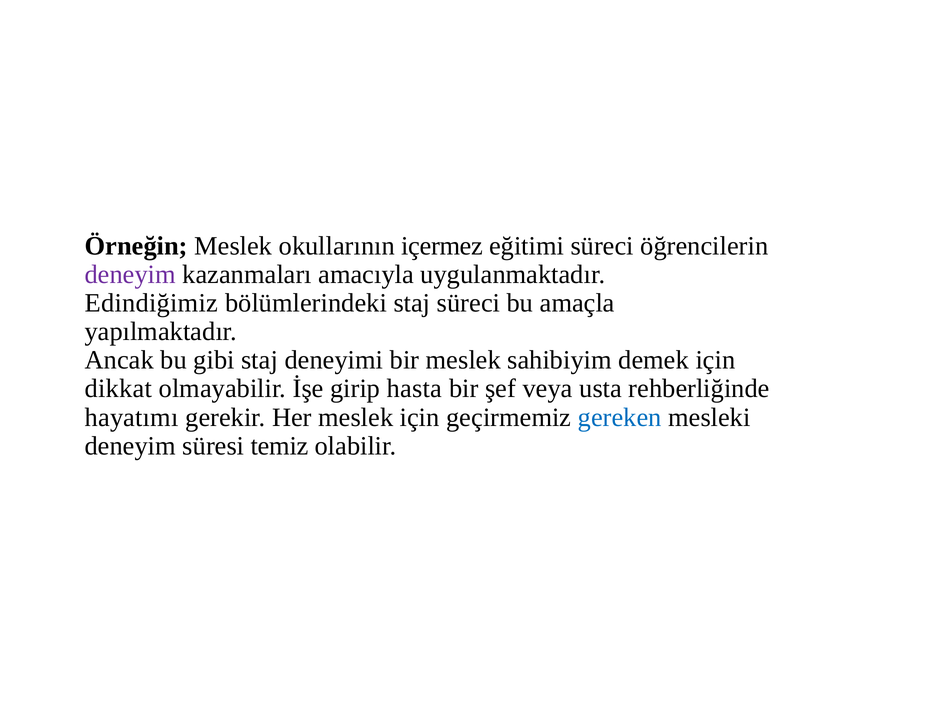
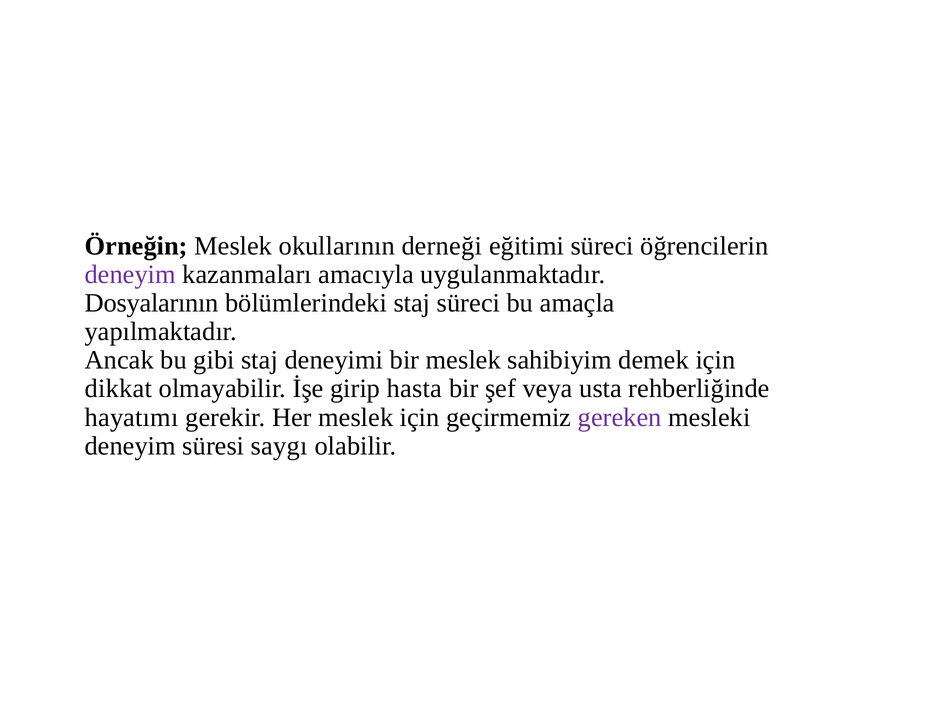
içermez: içermez -> derneği (442, 246)
Edindiğimiz: Edindiğimiz -> Dosyalarının (152, 303)
gereken colour: blue -> purple (620, 417)
temiz: temiz -> saygı (279, 446)
